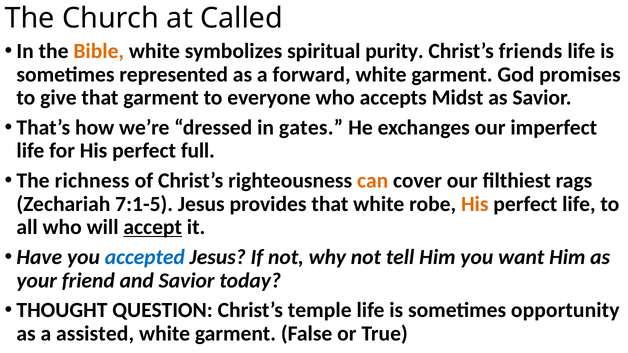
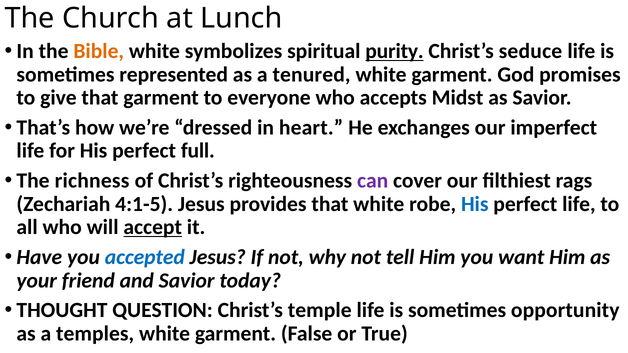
Called: Called -> Lunch (241, 18)
purity underline: none -> present (395, 51)
friends: friends -> seduce (530, 51)
forward: forward -> tenured (312, 75)
gates: gates -> heart (311, 128)
can colour: orange -> purple (373, 181)
7:1-5: 7:1-5 -> 4:1-5 (144, 204)
His colour: orange -> blue (475, 204)
assisted: assisted -> temples (95, 334)
